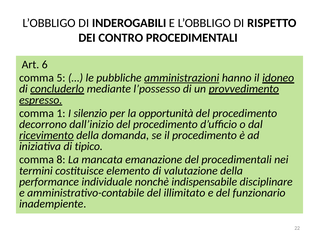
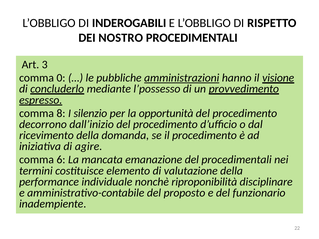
CONTRO: CONTRO -> NOSTRO (121, 38)
6: 6 -> 3 (45, 65)
5: 5 -> 0 (61, 78)
idoneo: idoneo -> visione (278, 78)
1: 1 -> 8 (61, 113)
ricevimento underline: present -> none (46, 136)
tipico: tipico -> agire (89, 147)
8: 8 -> 6 (61, 160)
indispensabile: indispensabile -> riproponibilità (204, 182)
illimitato: illimitato -> proposto (184, 193)
